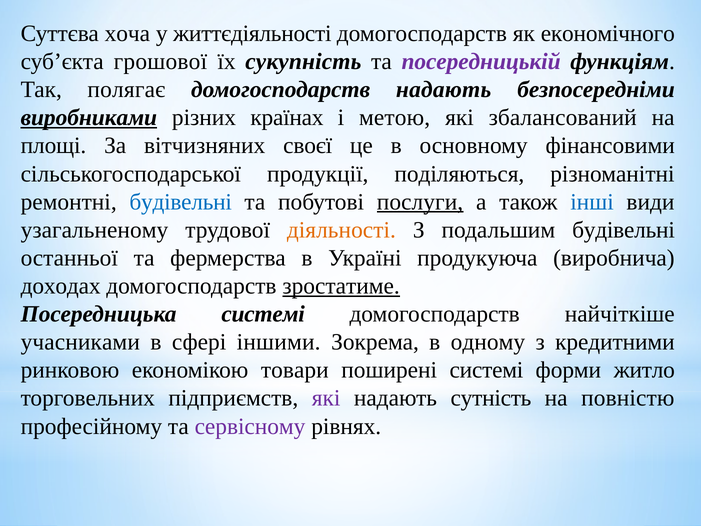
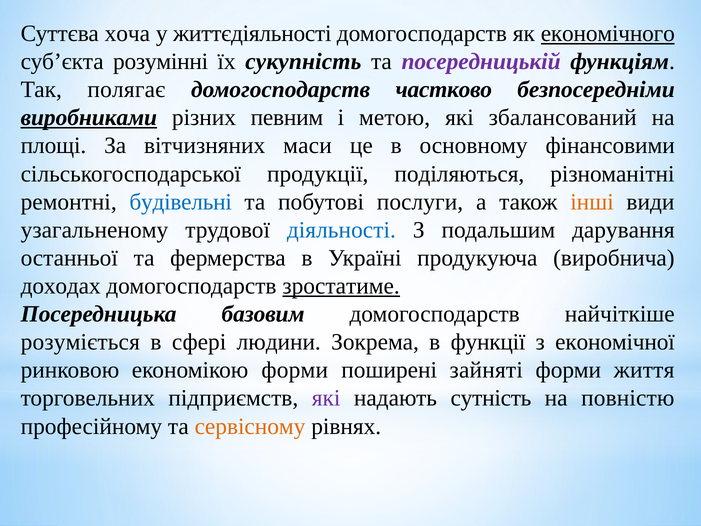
економічного underline: none -> present (608, 34)
грошової: грошової -> розумінні (161, 62)
домогосподарств надають: надають -> частково (444, 90)
країнах: країнах -> певним (287, 118)
своєї: своєї -> маси (307, 146)
послуги underline: present -> none (420, 202)
інші colour: blue -> orange (592, 202)
діяльності colour: orange -> blue (341, 230)
подальшим будівельні: будівельні -> дарування (623, 230)
Посередницька системі: системі -> базовим (263, 314)
учасниками: учасниками -> розуміється (80, 342)
іншими: іншими -> людини (279, 342)
одному: одному -> функції (488, 342)
кредитними: кредитними -> економічної (615, 342)
економікою товари: товари -> форми (295, 370)
поширені системі: системі -> зайняті (486, 370)
житло: житло -> життя (644, 370)
сервісному colour: purple -> orange (250, 426)
